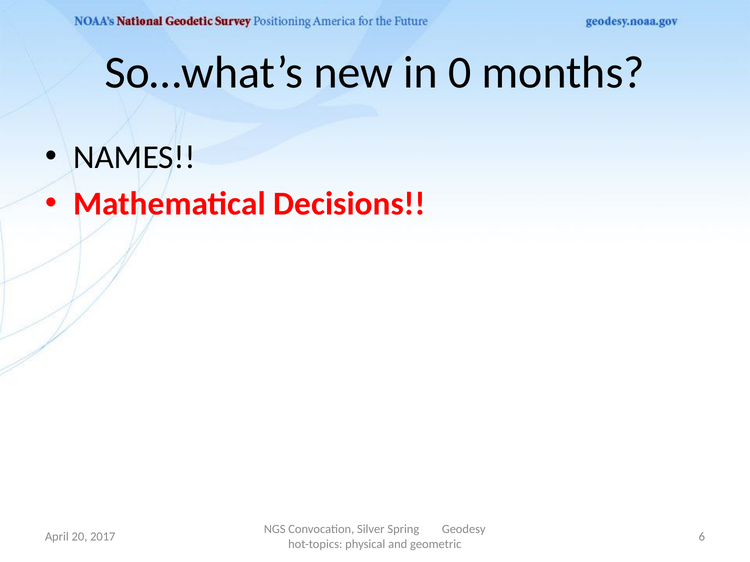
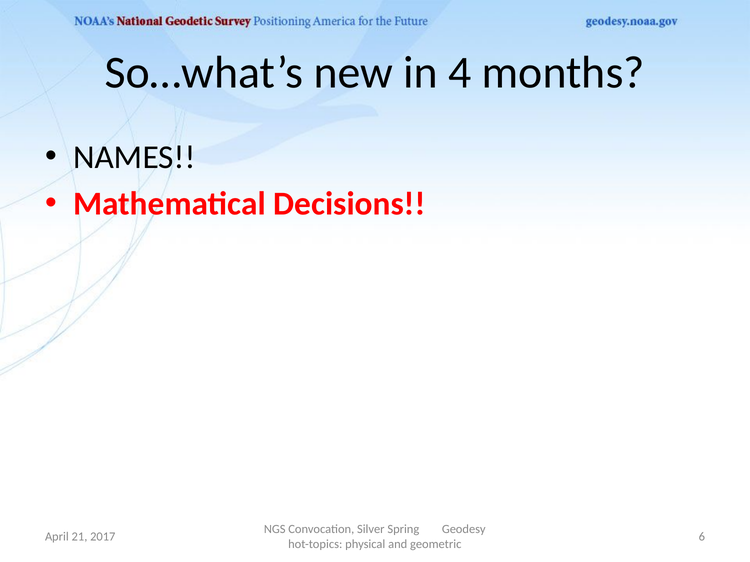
0: 0 -> 4 (460, 73)
20: 20 -> 21 (79, 537)
